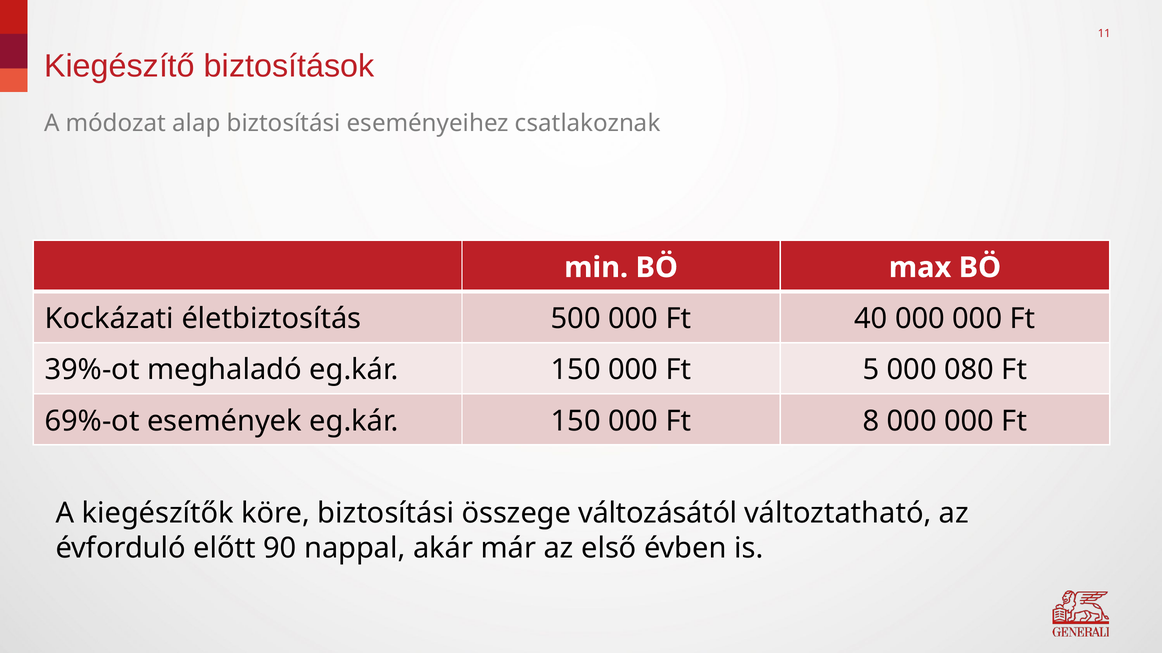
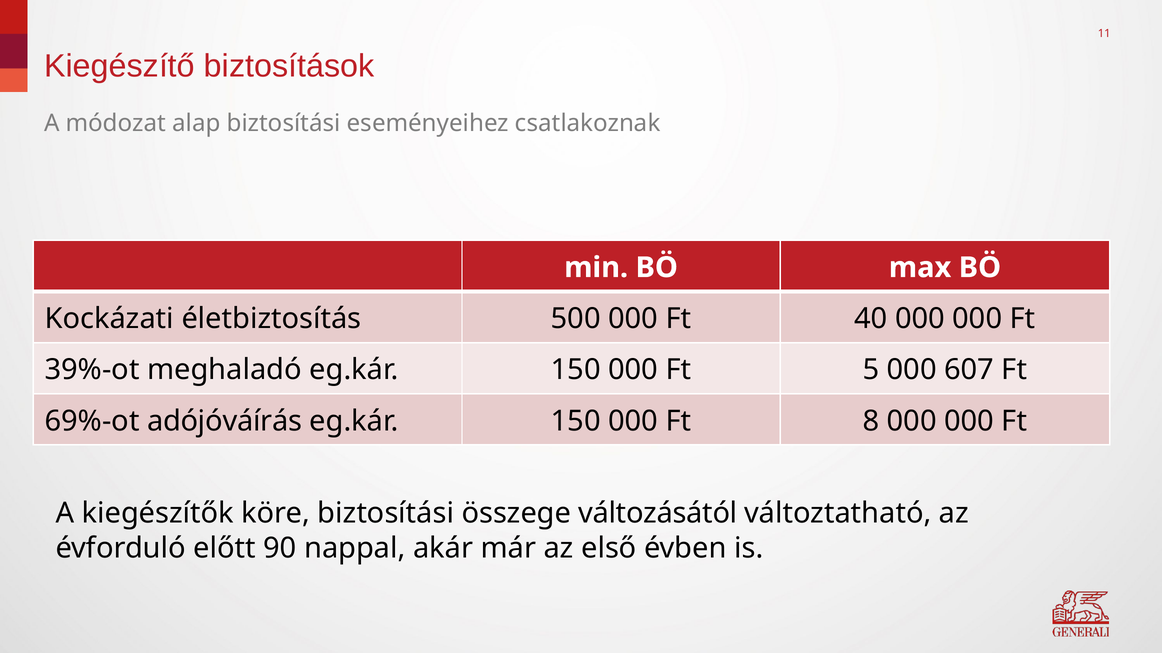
080: 080 -> 607 (969, 370)
események: események -> adójóváírás (225, 421)
